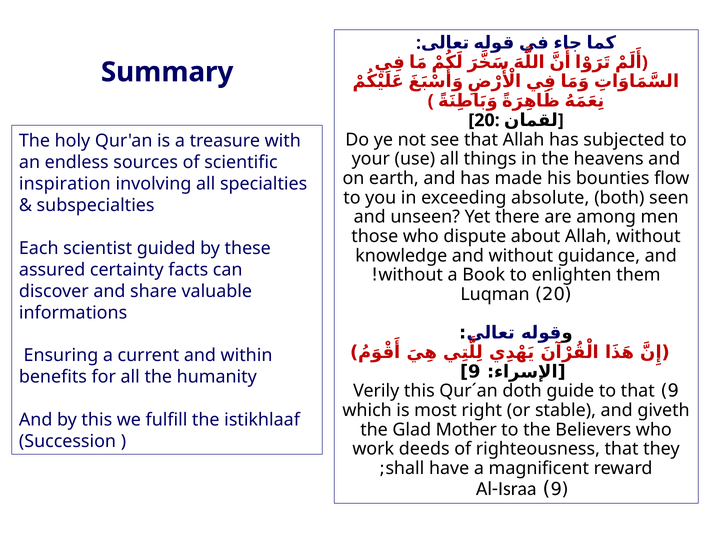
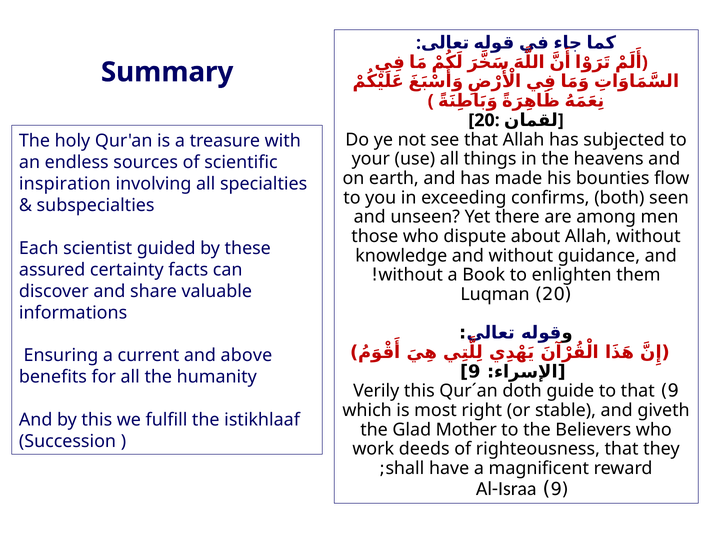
absolute: absolute -> confirms (550, 198)
within: within -> above (246, 356)
